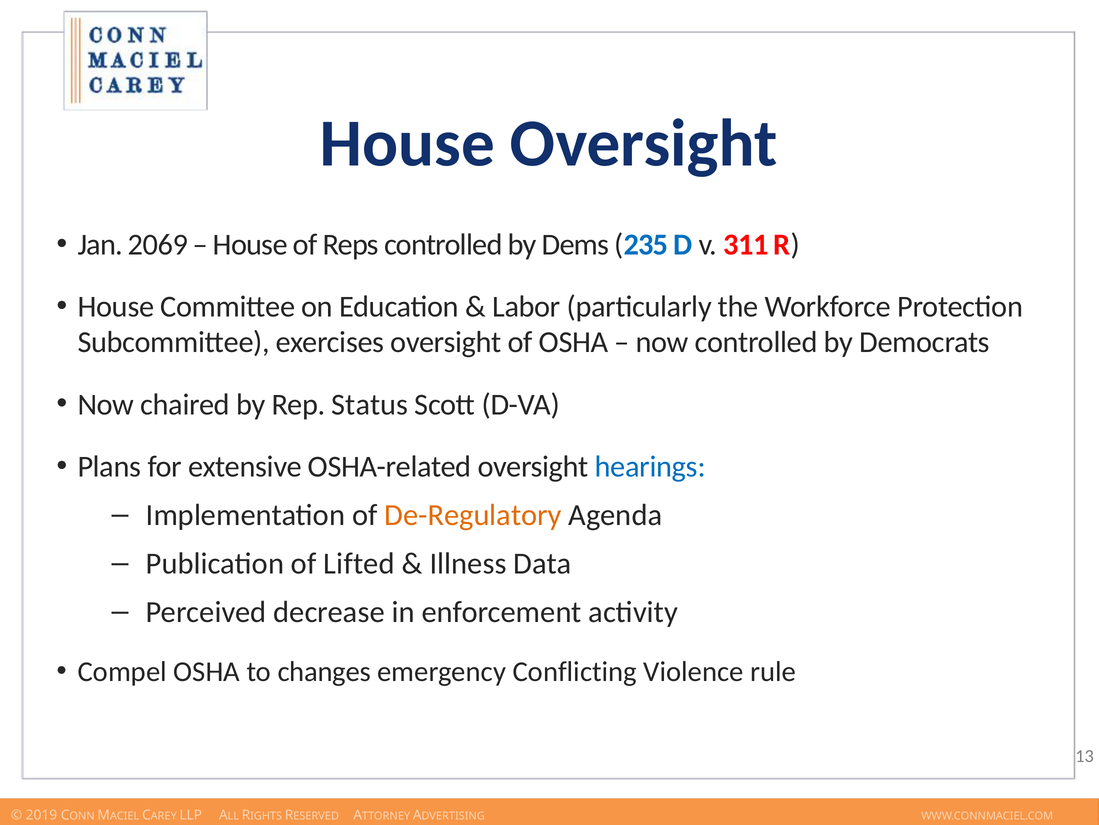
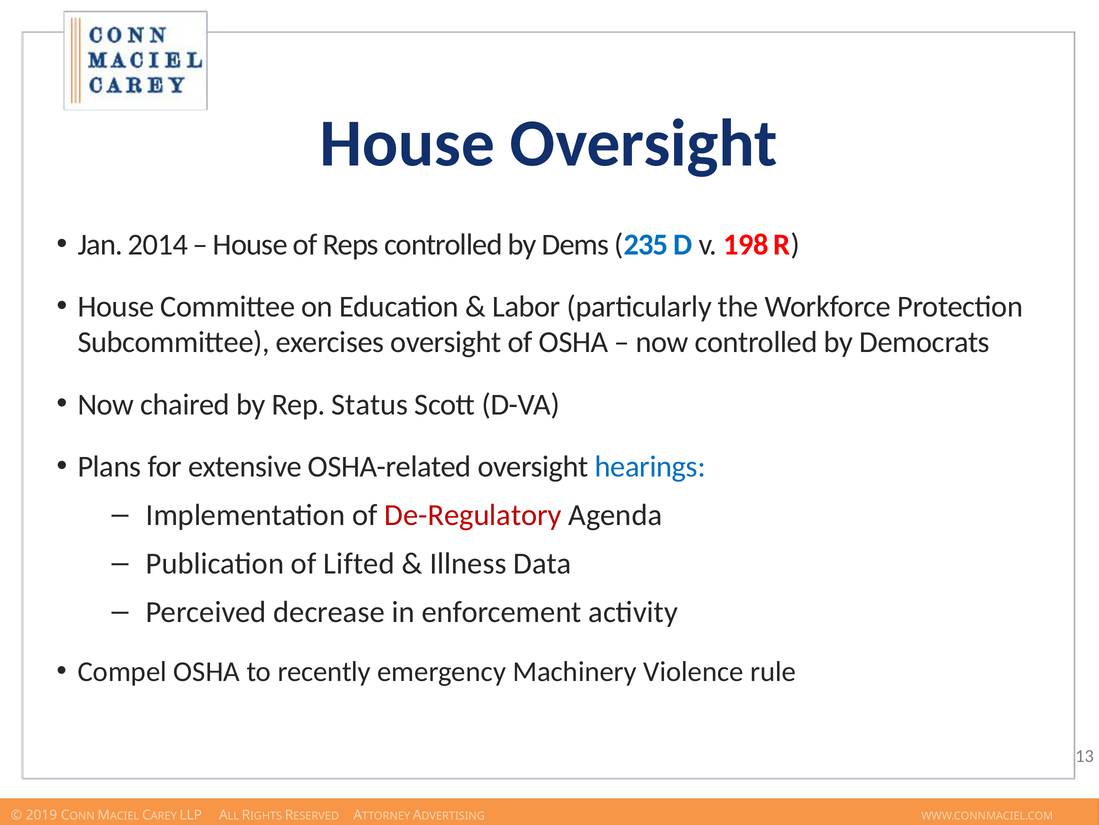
2069: 2069 -> 2014 (158, 245)
311: 311 -> 198 (746, 245)
De-Regulatory colour: orange -> red (473, 515)
changes: changes -> recently (324, 671)
Conflicting: Conflicting -> Machinery (575, 671)
